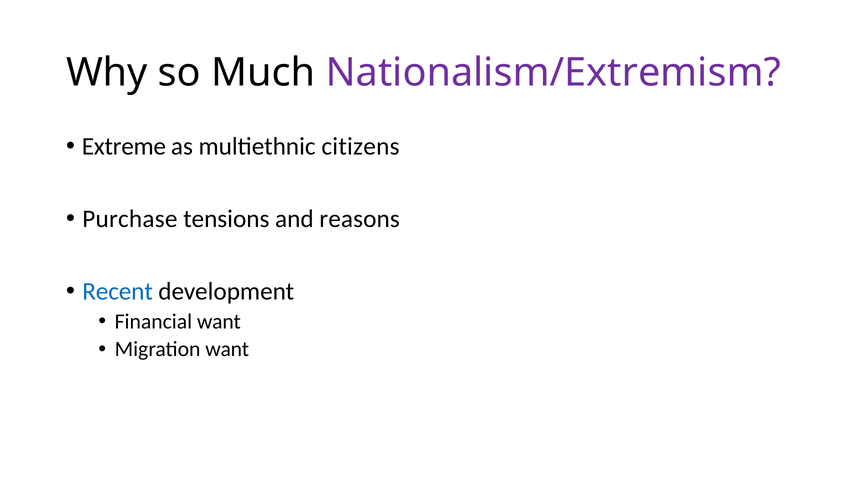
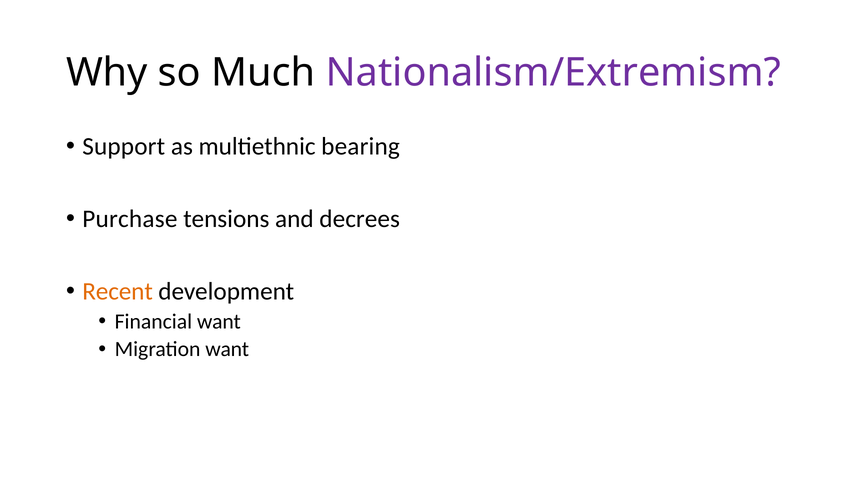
Extreme: Extreme -> Support (124, 146)
citizens: citizens -> bearing (361, 146)
reasons: reasons -> decrees (360, 219)
Recent colour: blue -> orange (118, 292)
